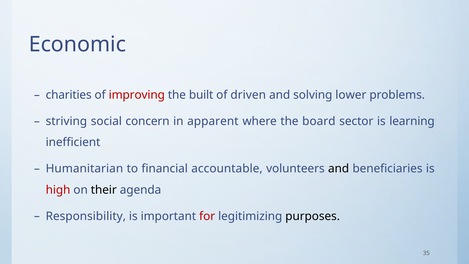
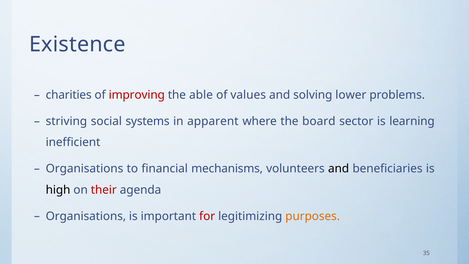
Economic: Economic -> Existence (77, 44)
built: built -> able (201, 95)
driven: driven -> values (248, 95)
concern: concern -> systems (148, 121)
Humanitarian: Humanitarian -> Organisations (84, 169)
accountable: accountable -> mechanisms (227, 169)
high colour: red -> black (58, 190)
their colour: black -> red (104, 190)
Responsibility: Responsibility -> Organisations (86, 216)
purposes colour: black -> orange (313, 216)
